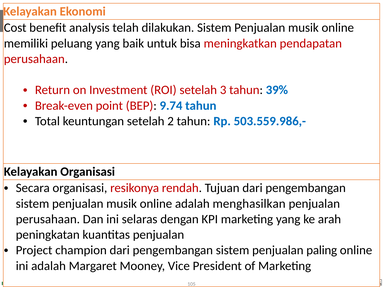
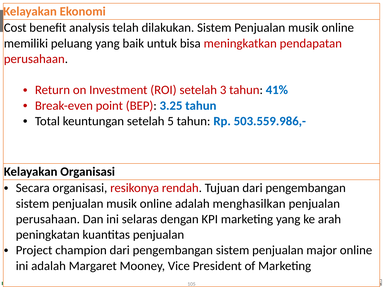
39%: 39% -> 41% (277, 90)
9.74: 9.74 -> 3.25 (171, 106)
2: 2 -> 5 (171, 121)
paling: paling -> major (322, 250)
